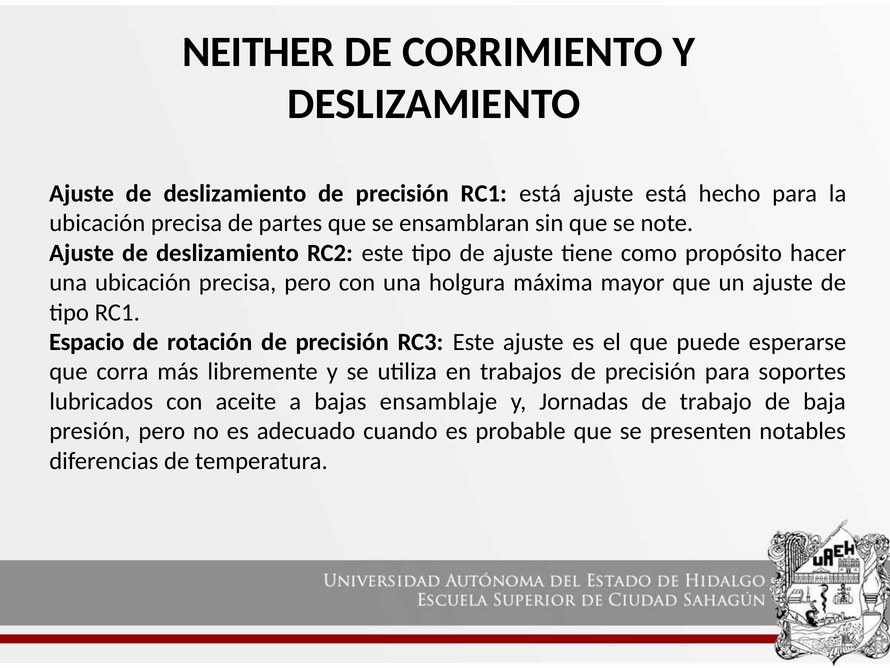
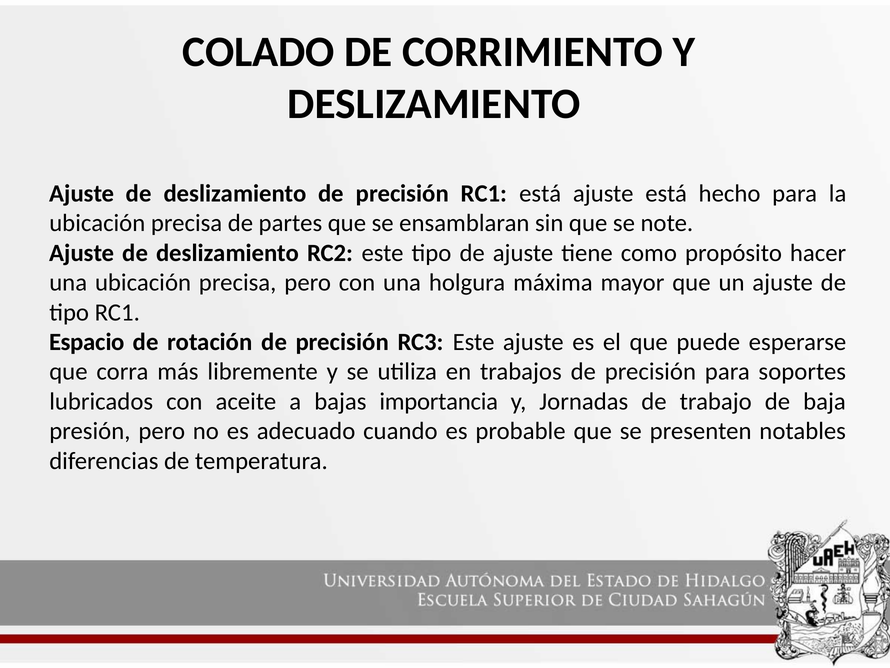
NEITHER: NEITHER -> COLADO (258, 52)
ensamblaje: ensamblaje -> importancia (439, 401)
